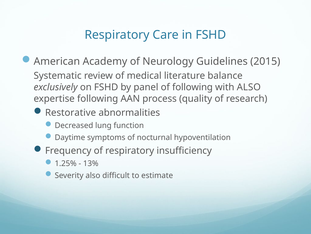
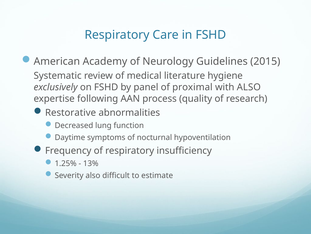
balance: balance -> hygiene (225, 76)
of following: following -> proximal (192, 87)
